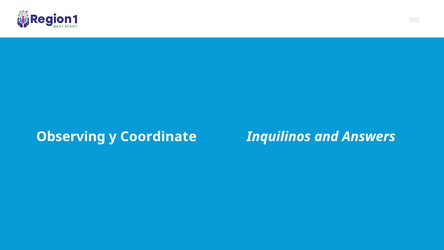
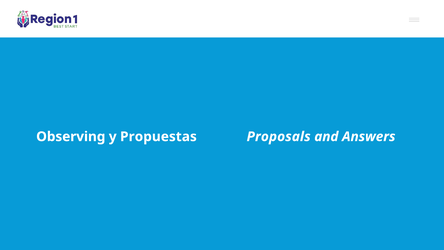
Coordinate: Coordinate -> Propuestas (158, 137)
Inquilinos: Inquilinos -> Proposals (279, 137)
